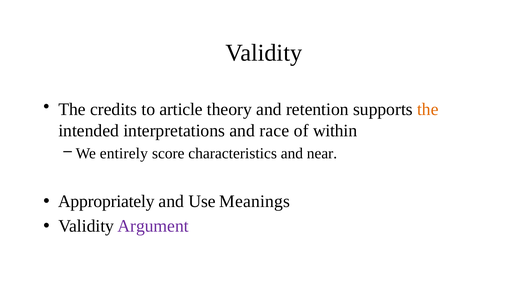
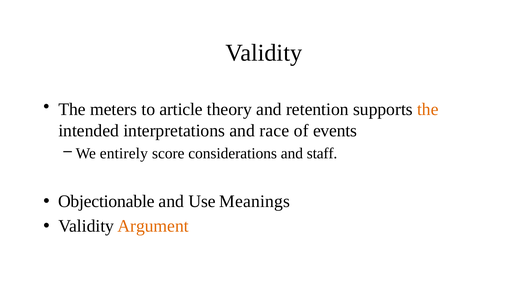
credits: credits -> meters (114, 109)
within: within -> events (335, 131)
characteristics: characteristics -> considerations (233, 153)
near: near -> staff (322, 153)
Appropriately: Appropriately -> Objectionable (106, 201)
Argument colour: purple -> orange (153, 226)
